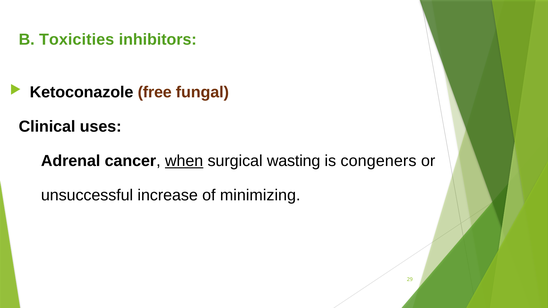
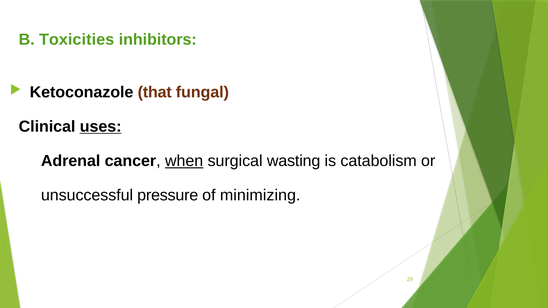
free: free -> that (155, 92)
uses underline: none -> present (101, 127)
congeners: congeners -> catabolism (379, 161)
increase: increase -> pressure (168, 195)
